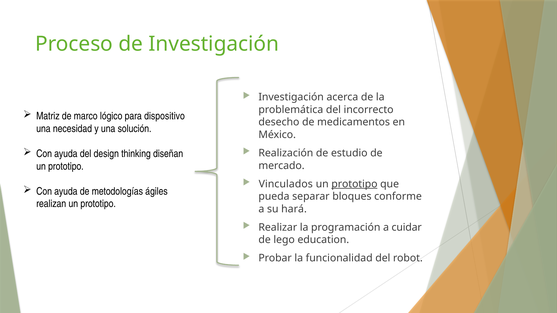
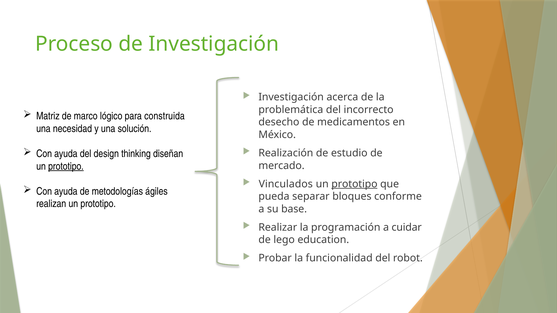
dispositivo: dispositivo -> construida (164, 116)
prototipo underline: none -> present (66, 166)
hará: hará -> base (294, 209)
